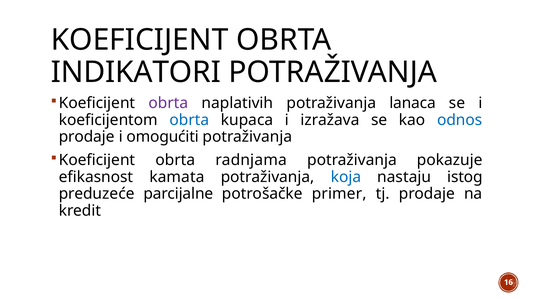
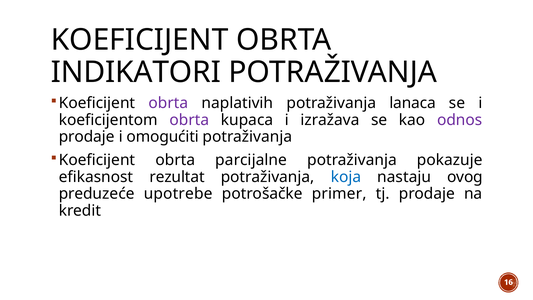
obrta colour: blue -> purple (189, 120)
odnos colour: blue -> purple (460, 120)
radnjama: radnjama -> parcijalne (251, 160)
kamata: kamata -> rezultat (177, 177)
istog: istog -> ovog (465, 177)
parcijalne: parcijalne -> upotrebe (178, 194)
